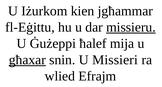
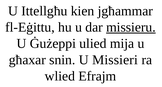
Iżurkom: Iżurkom -> Ittellgħu (44, 11)
ħalef: ħalef -> ulied (93, 44)
għaxar underline: present -> none (27, 60)
